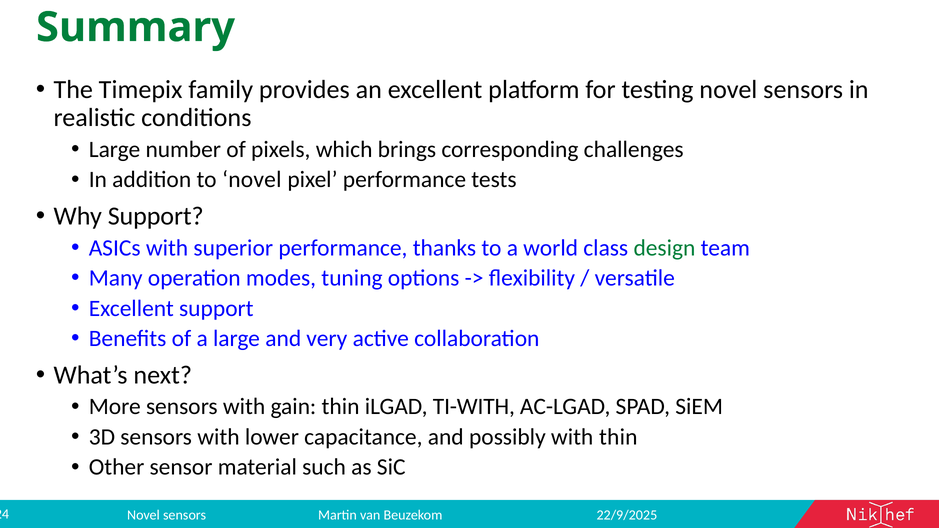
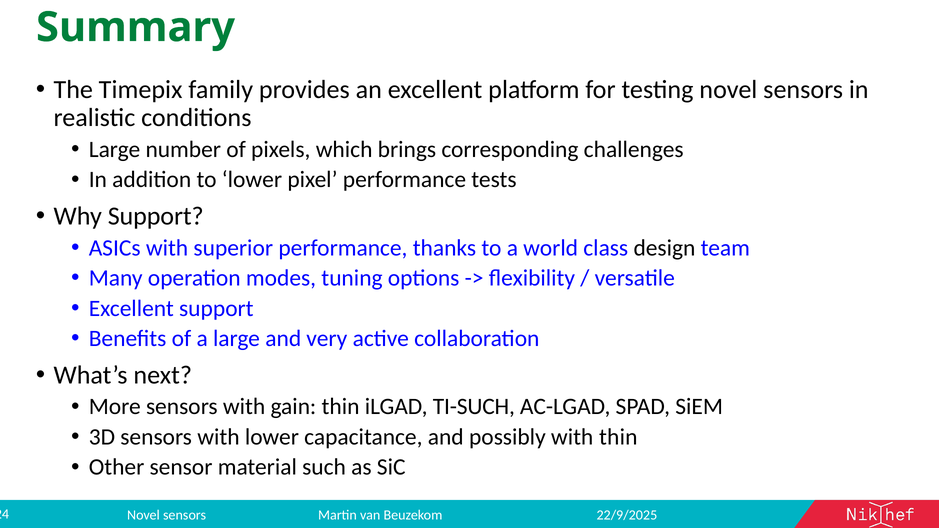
to novel: novel -> lower (252, 180)
design colour: green -> black (664, 248)
TI-WITH: TI-WITH -> TI-SUCH (474, 407)
